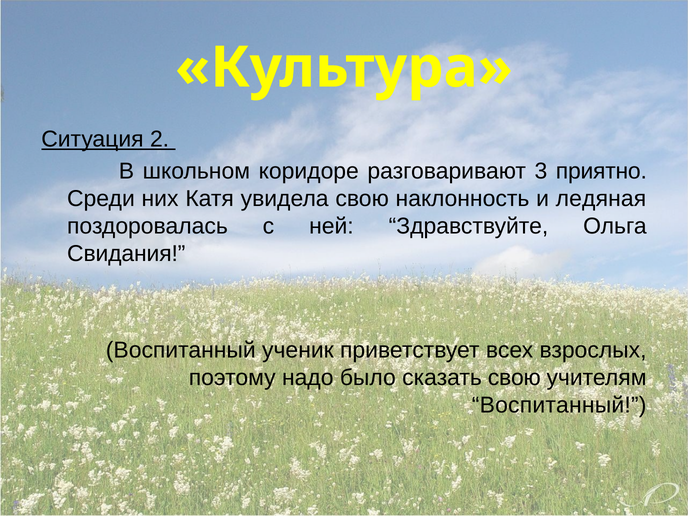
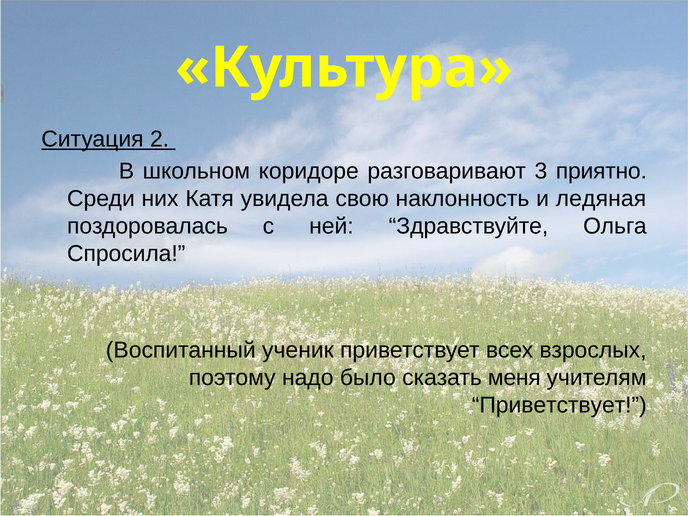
Свидания: Свидания -> Спросила (126, 254)
сказать свою: свою -> меня (514, 378)
Воспитанный: Воспитанный -> Приветствует (559, 405)
